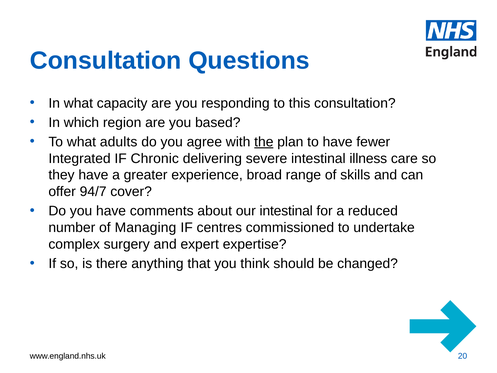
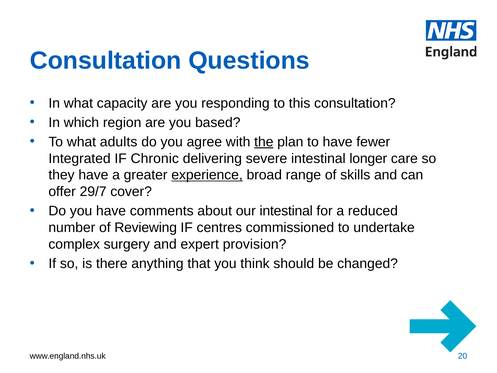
illness: illness -> longer (368, 158)
experience underline: none -> present (207, 175)
94/7: 94/7 -> 29/7 (93, 192)
Managing: Managing -> Reviewing (146, 228)
expertise: expertise -> provision (255, 244)
